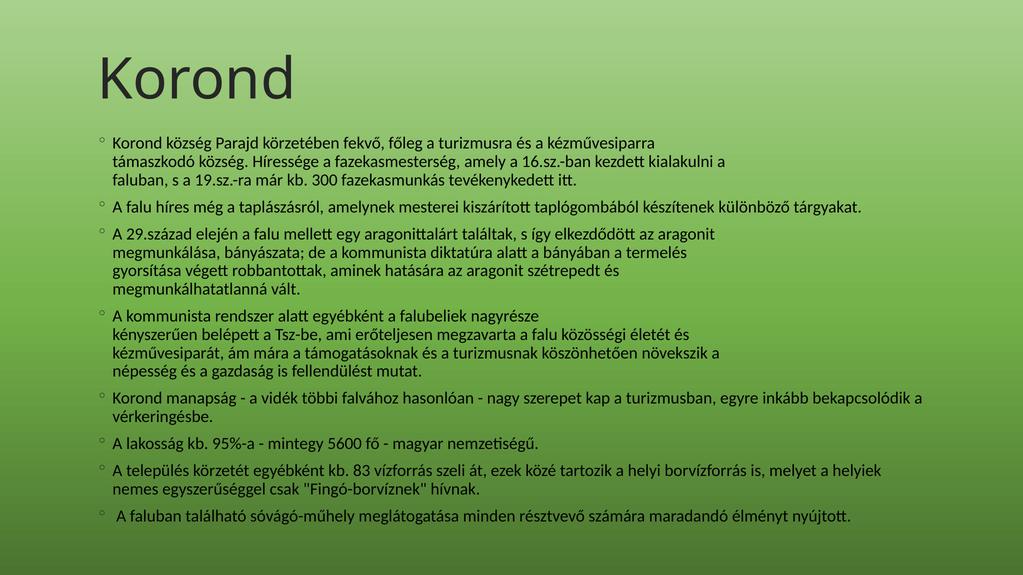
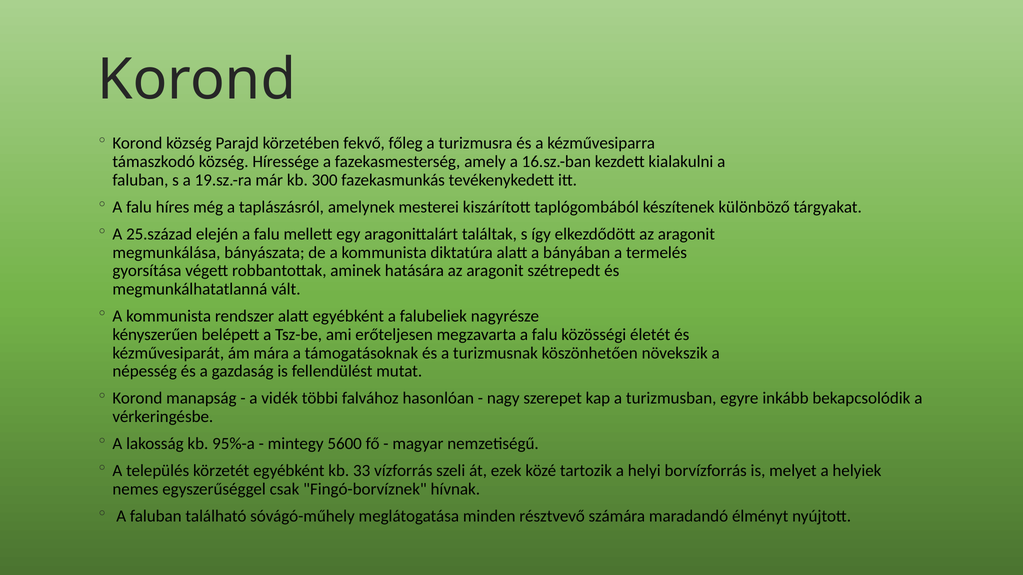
29.század: 29.század -> 25.század (159, 234)
83: 83 -> 33 (362, 471)
